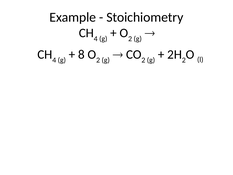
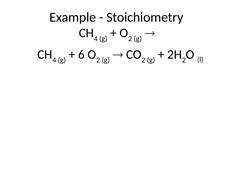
8: 8 -> 6 (81, 54)
